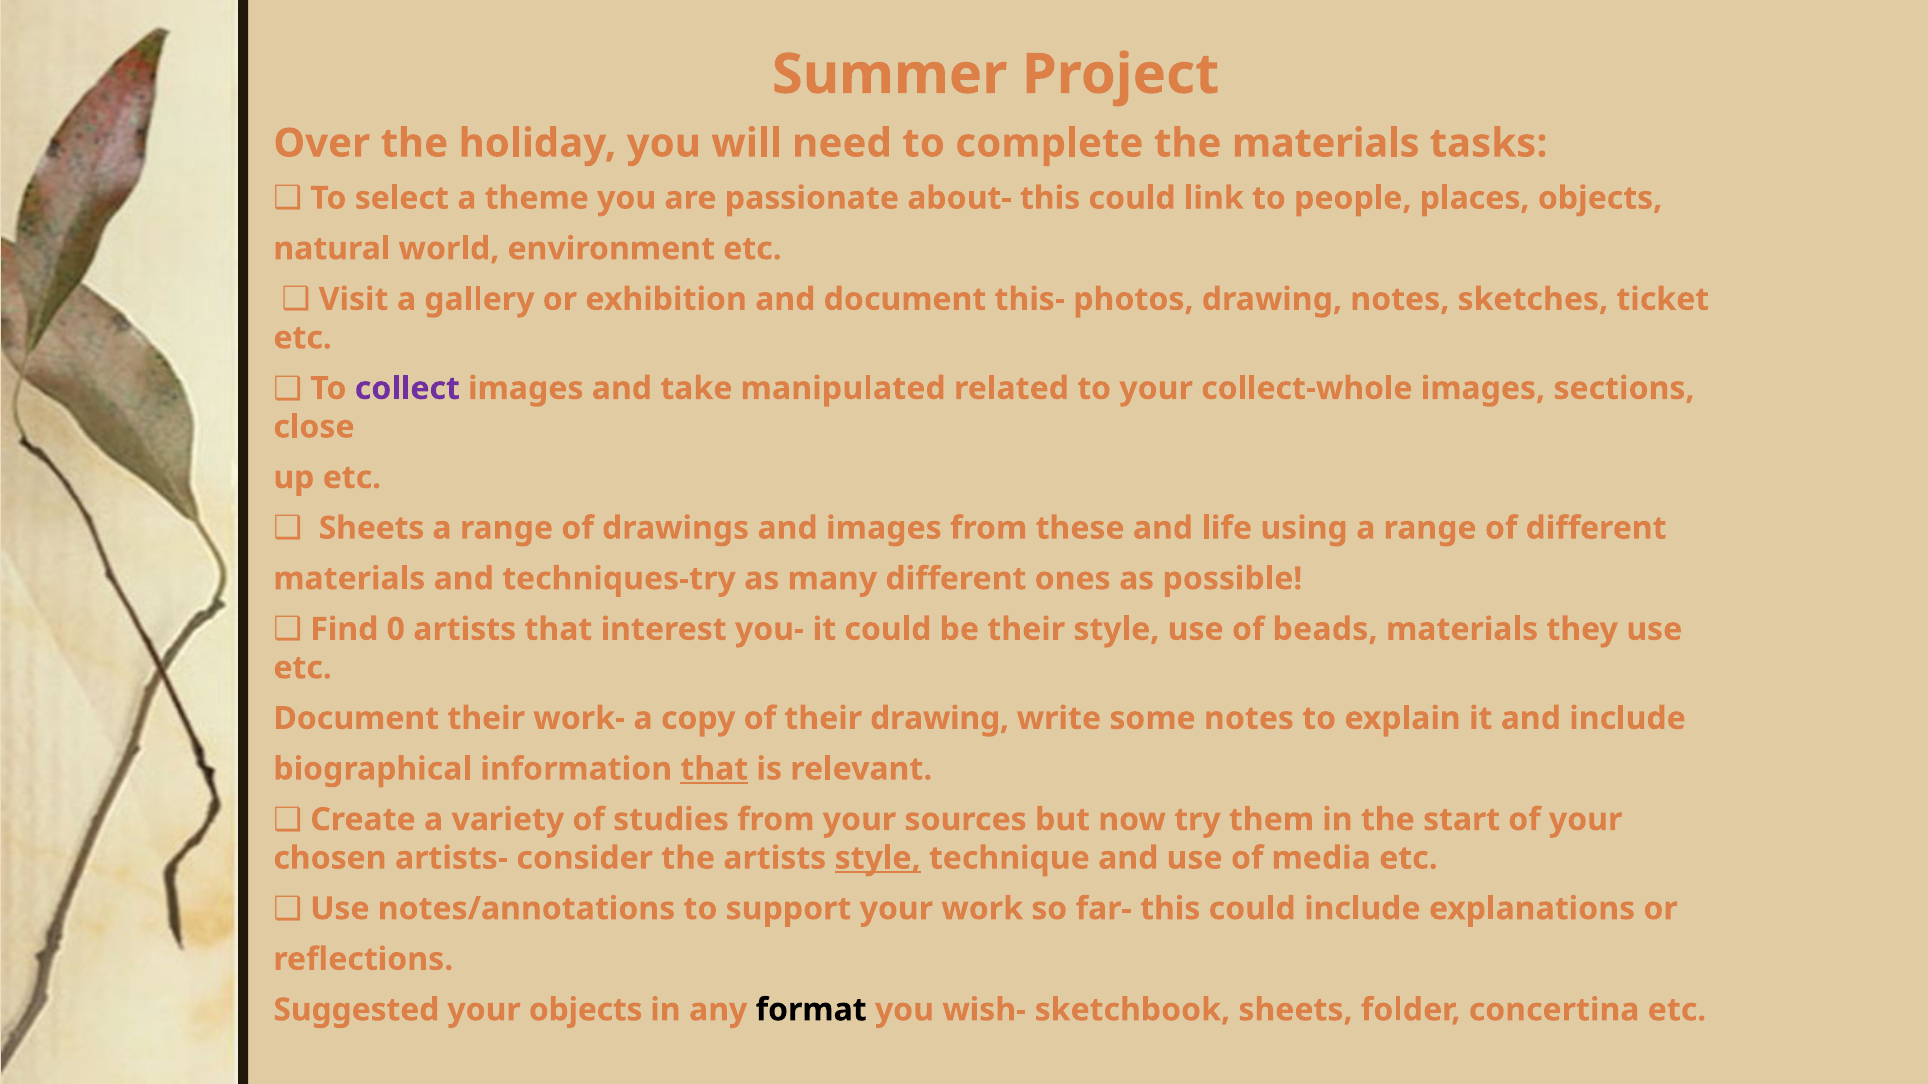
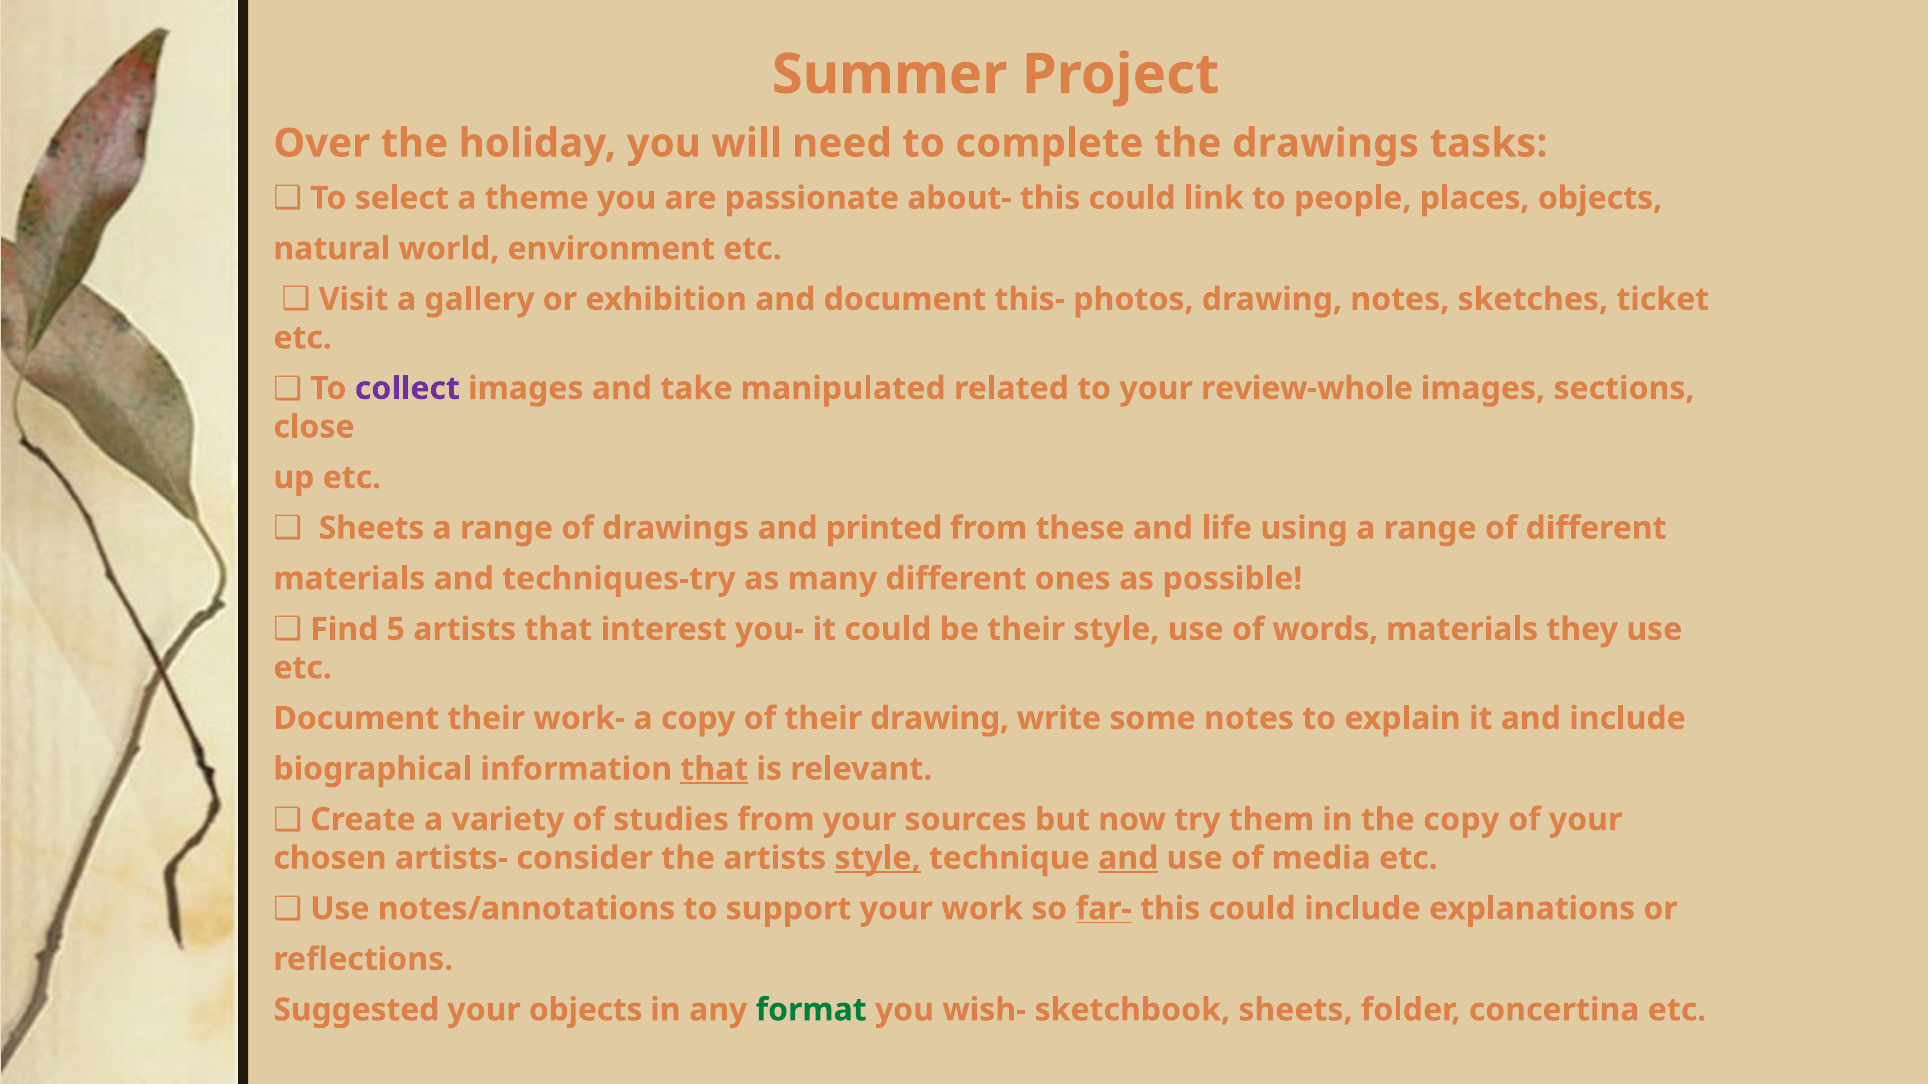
the materials: materials -> drawings (1326, 143)
collect-whole: collect-whole -> review-whole (1307, 389)
and images: images -> printed (884, 528)
0: 0 -> 5 (396, 630)
beads: beads -> words (1325, 630)
the start: start -> copy (1461, 820)
and underline: none -> present (1128, 858)
far- underline: none -> present (1104, 909)
format colour: black -> green (811, 1010)
